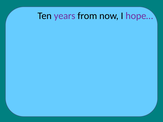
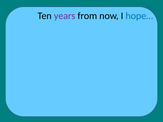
hope… colour: purple -> blue (139, 16)
